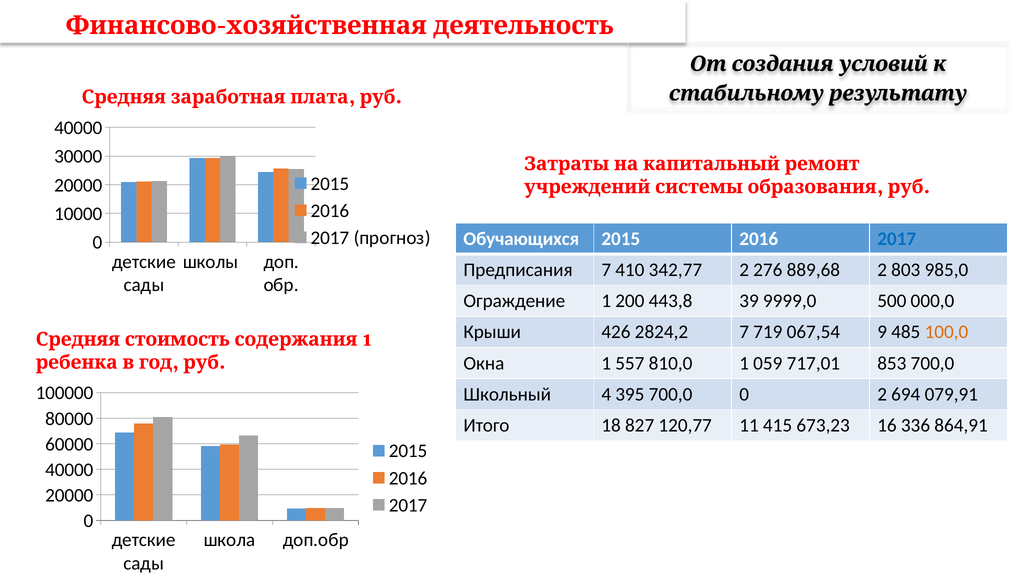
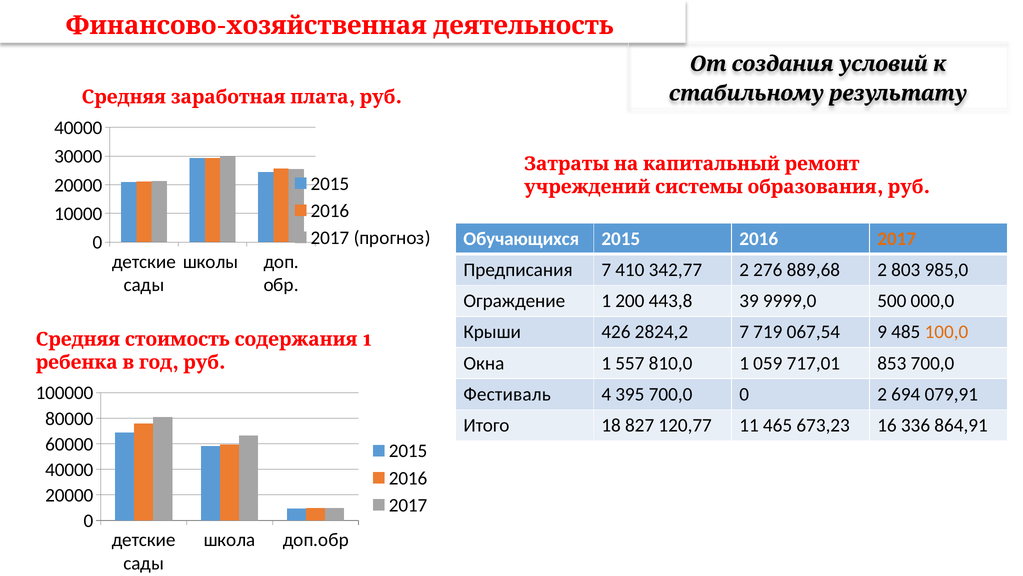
2017 colour: blue -> orange (897, 238)
Школьный: Школьный -> Фестиваль (507, 394)
415: 415 -> 465 (778, 425)
